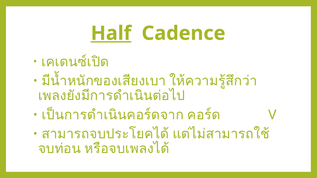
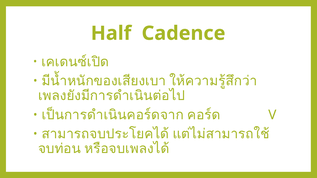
Half underline: present -> none (111, 33)
